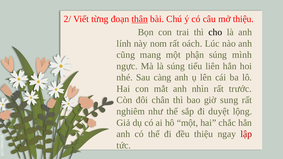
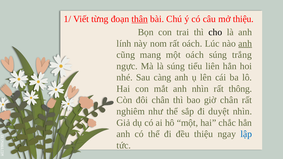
2/: 2/ -> 1/ (67, 19)
anh underline: none -> present (245, 44)
một phận: phận -> oách (195, 55)
mình: mình -> trắng (242, 55)
trước: trước -> thông (240, 89)
giờ sung: sung -> chân (229, 100)
duyệt lộng: lộng -> nhìn (242, 112)
lập colour: red -> blue (246, 134)
